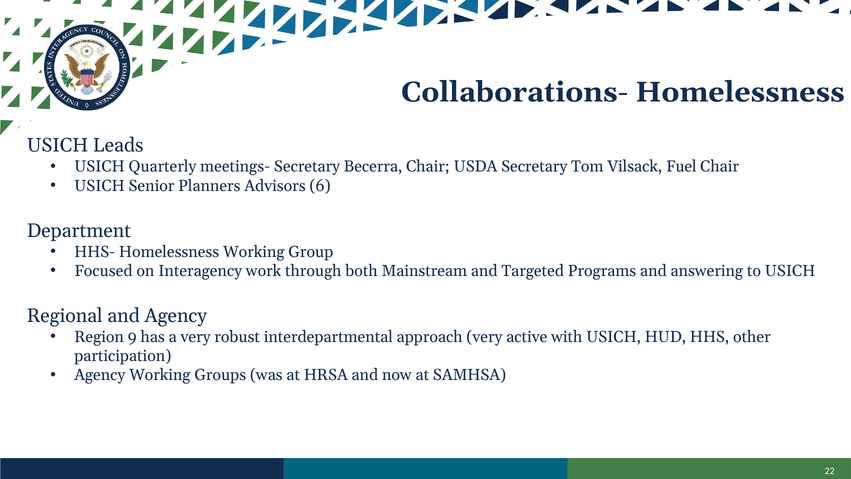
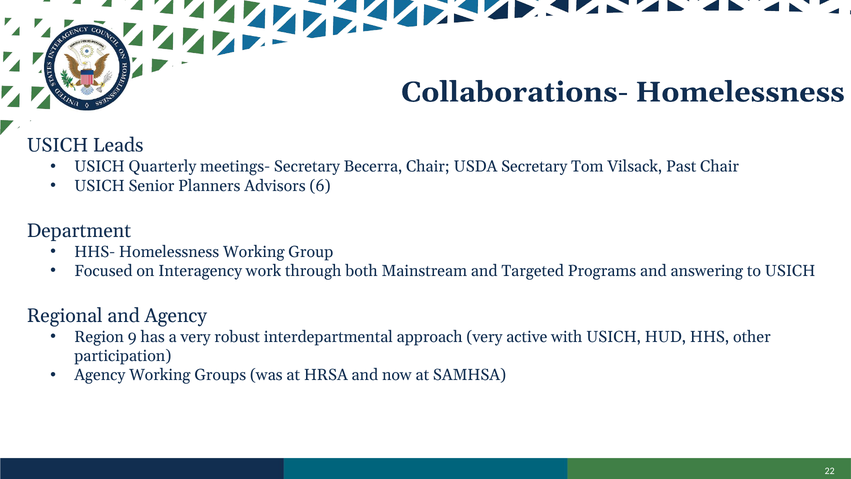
Fuel: Fuel -> Past (681, 166)
